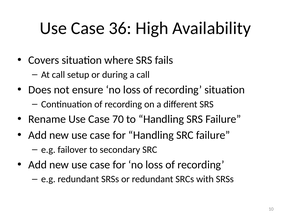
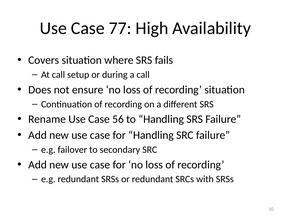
36: 36 -> 77 (120, 28)
70: 70 -> 56 (118, 119)
